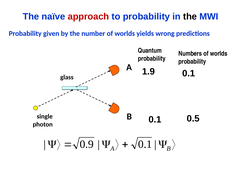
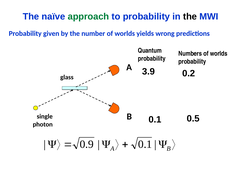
approach colour: red -> green (88, 16)
1.9: 1.9 -> 3.9 (148, 71)
0.1: 0.1 -> 0.2 (189, 73)
